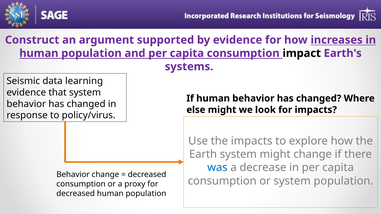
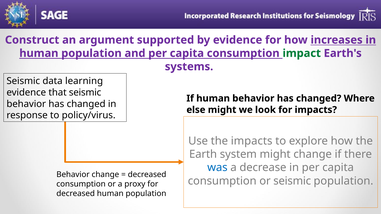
impact colour: black -> green (302, 53)
that system: system -> seismic (85, 93)
or system: system -> seismic (292, 181)
